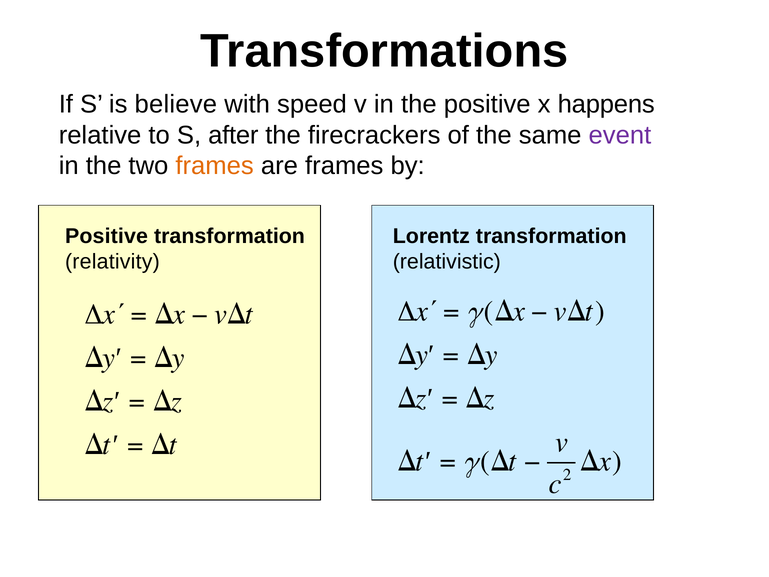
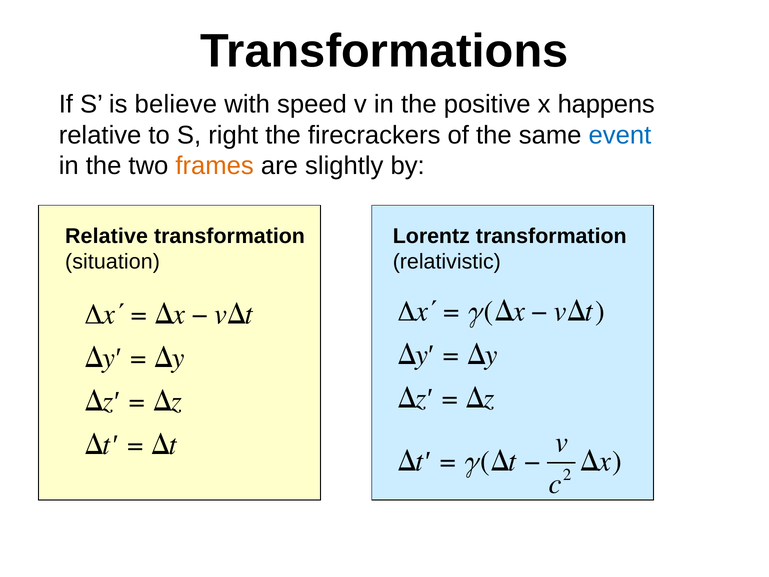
after: after -> right (233, 135)
event colour: purple -> blue (620, 135)
are frames: frames -> slightly (344, 166)
Positive: Positive -> Relative (107, 236)
relativity: relativity -> situation (112, 262)
